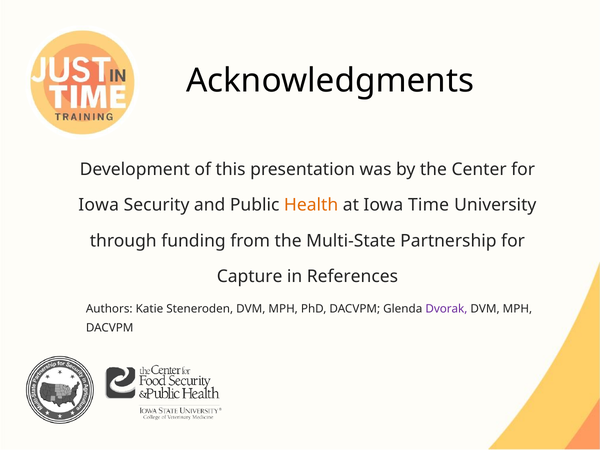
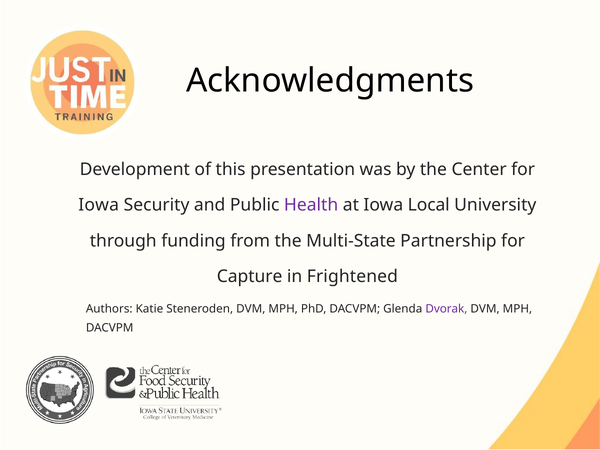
Health colour: orange -> purple (311, 205)
Time: Time -> Local (429, 205)
References: References -> Frightened (352, 277)
